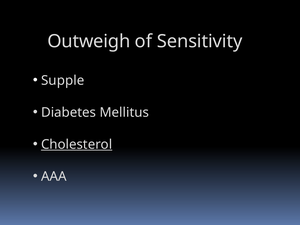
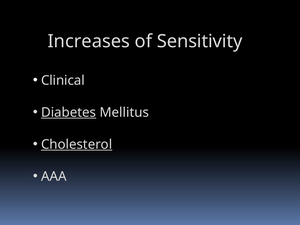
Outweigh: Outweigh -> Increases (89, 41)
Supple: Supple -> Clinical (63, 80)
Diabetes underline: none -> present (69, 112)
